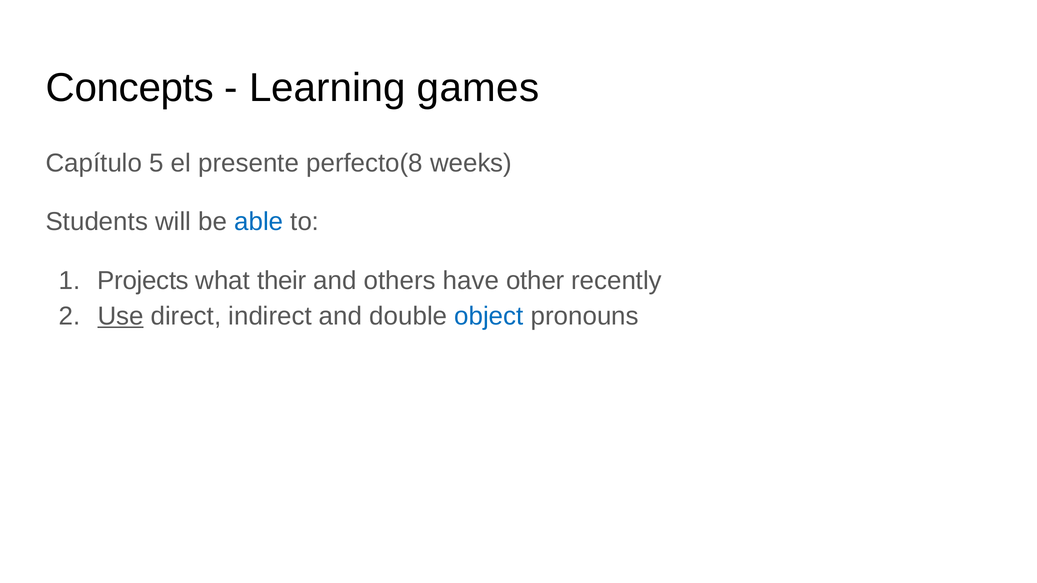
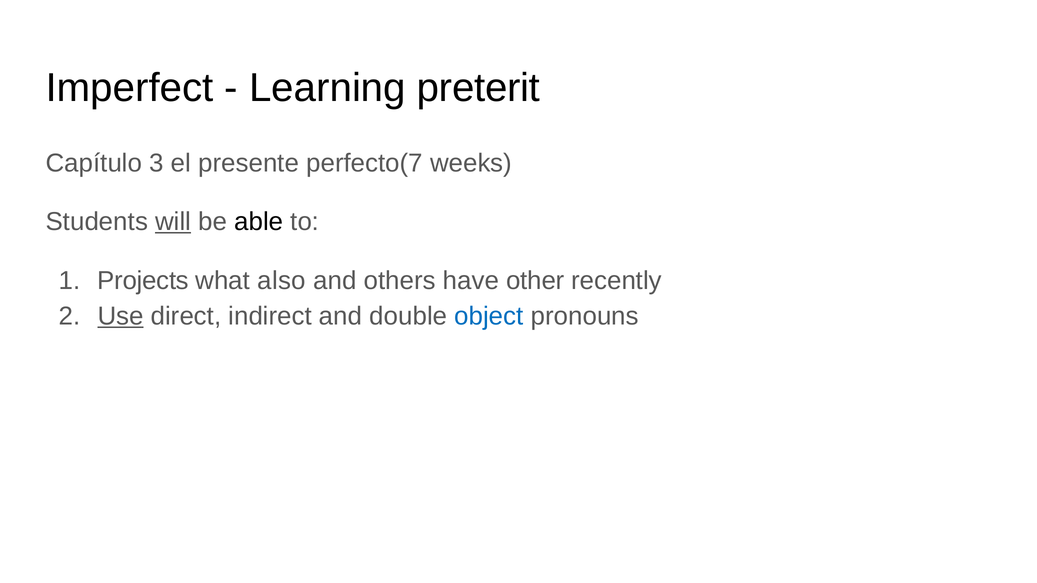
Concepts: Concepts -> Imperfect (130, 88)
games: games -> preterit (478, 88)
5: 5 -> 3 (157, 163)
perfecto(8: perfecto(8 -> perfecto(7 (365, 163)
will underline: none -> present (173, 222)
able colour: blue -> black (259, 222)
their: their -> also (282, 281)
